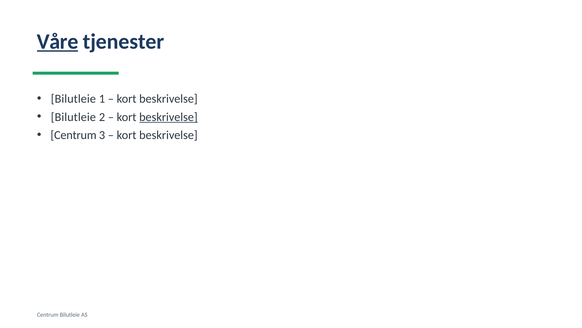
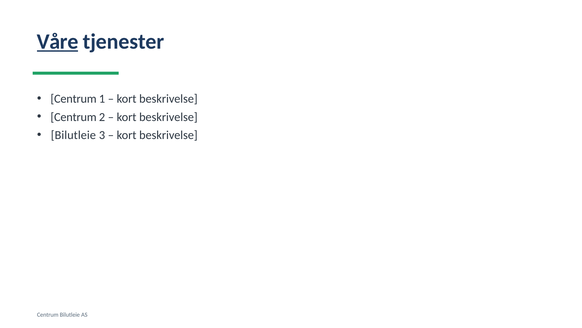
Bilutleie: Bilutleie -> Centrum (74, 99)
Bilutleie: Bilutleie -> Centrum (74, 117)
beskrivelse underline: present -> none (168, 117)
Centrum: Centrum -> Bilutleie (73, 135)
